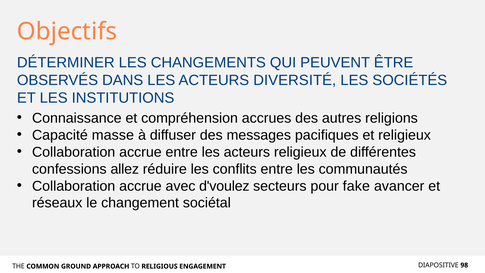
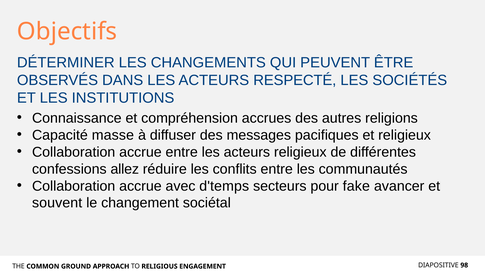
DIVERSITÉ: DIVERSITÉ -> RESPECTÉ (295, 80)
d'voulez: d'voulez -> d'temps (224, 186)
réseaux: réseaux -> souvent (57, 203)
